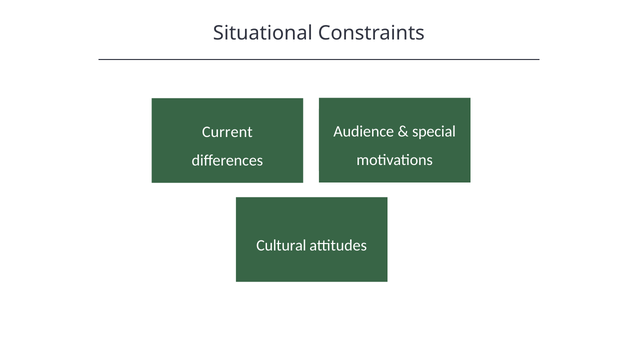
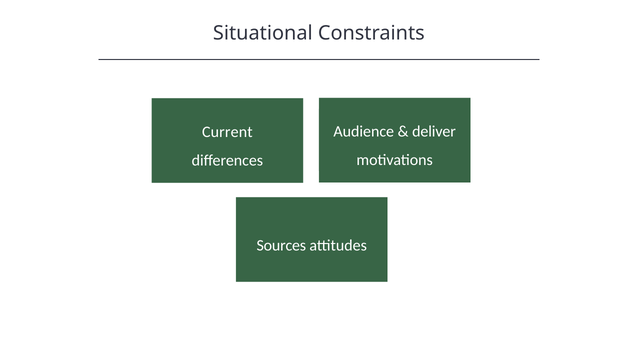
special: special -> deliver (434, 131)
Cultural: Cultural -> Sources (281, 245)
